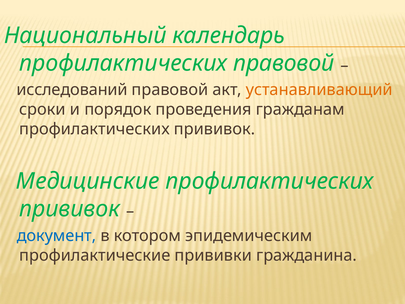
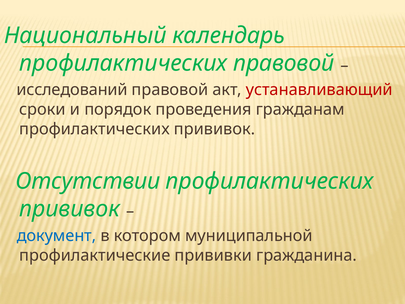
устанавливающий colour: orange -> red (319, 90)
Медицинские: Медицинские -> Отсутствии (88, 181)
эпидемическим: эпидемическим -> муниципальной (249, 236)
